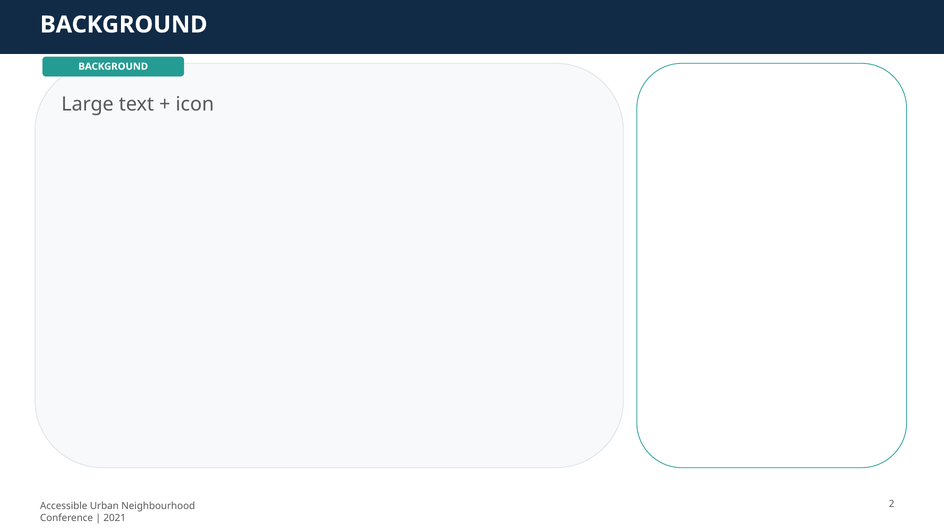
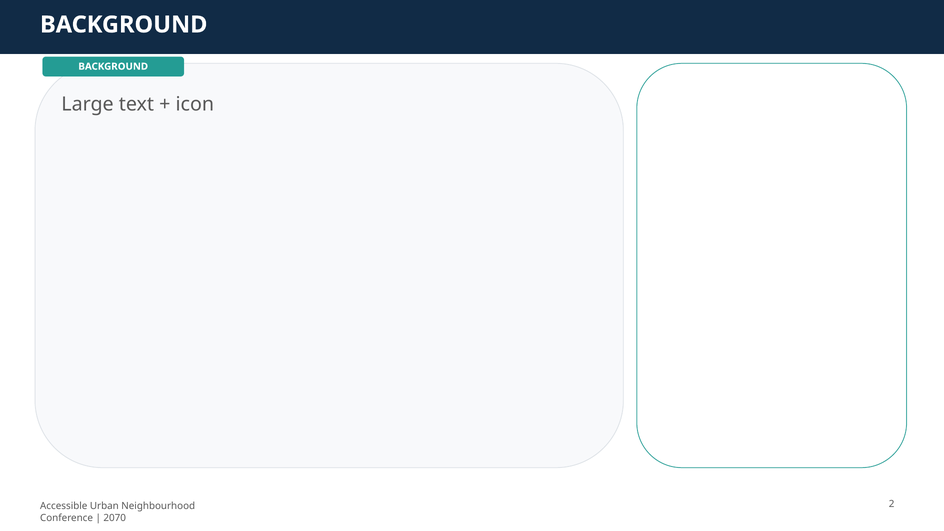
2021: 2021 -> 2070 (115, 518)
